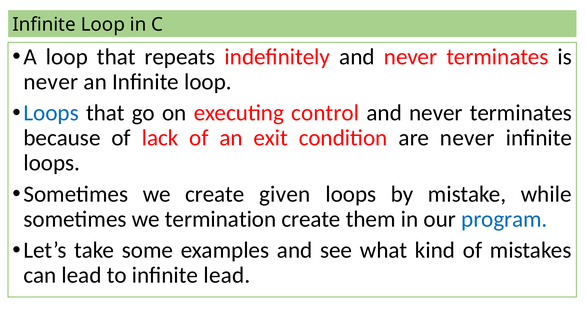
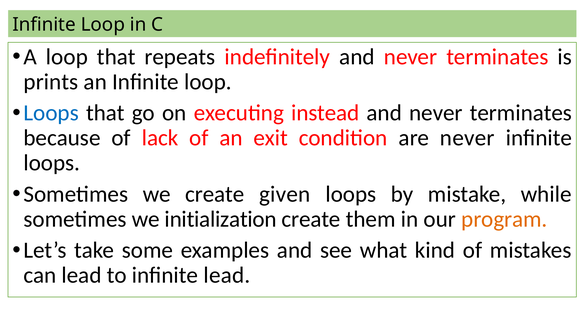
never: never -> prints (51, 82)
control: control -> instead (325, 113)
termination: termination -> initialization (221, 219)
program colour: blue -> orange (504, 219)
